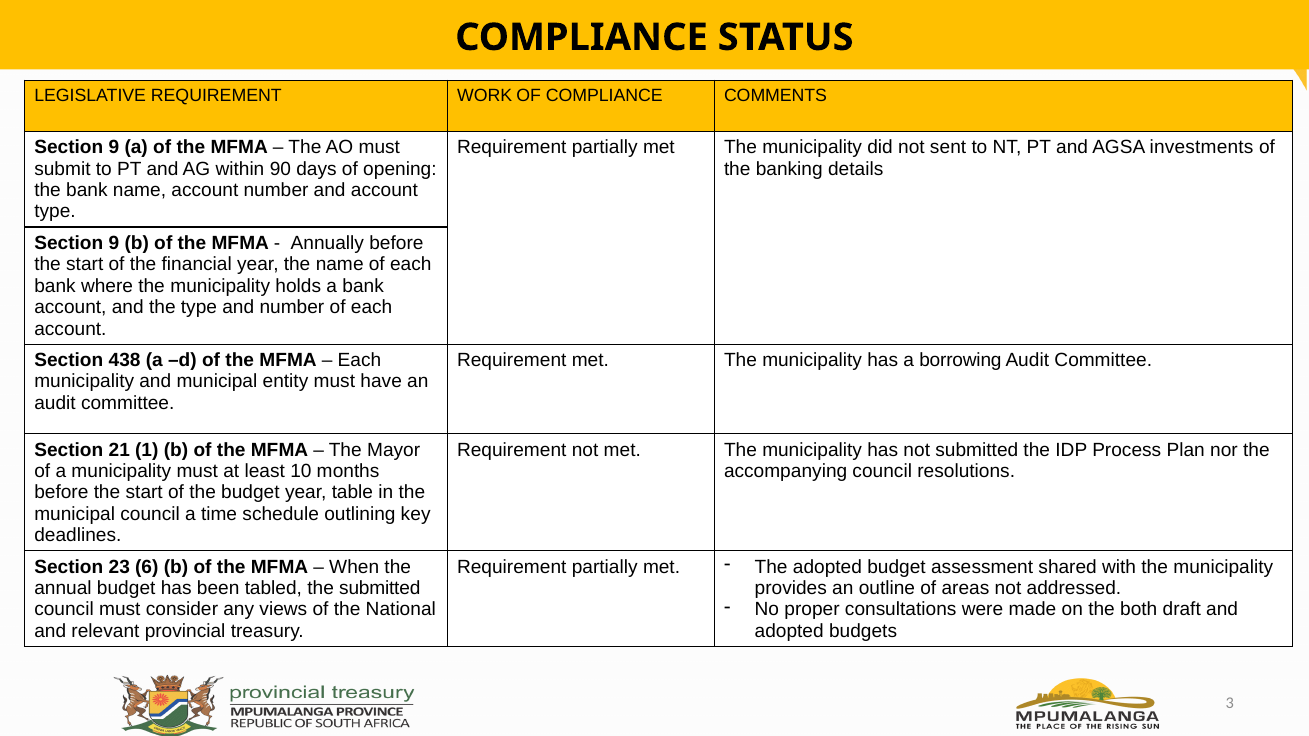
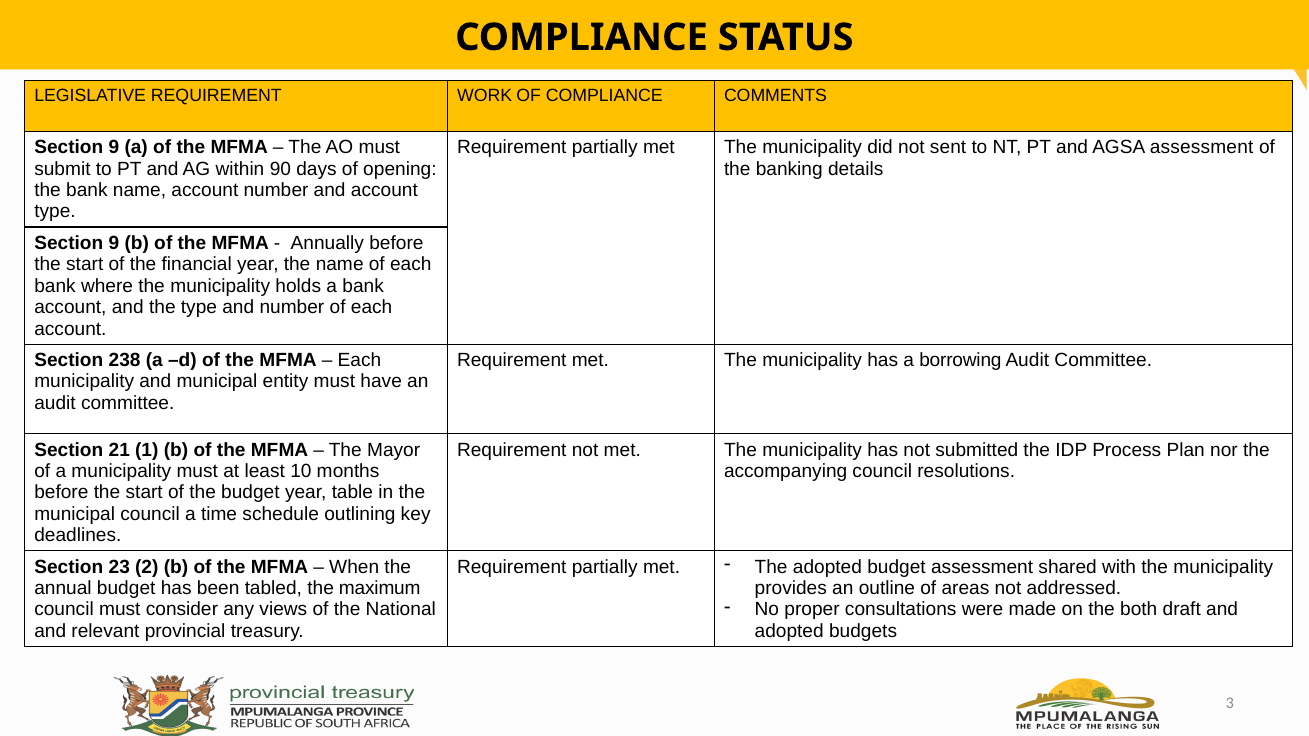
AGSA investments: investments -> assessment (1202, 147)
438: 438 -> 238 (125, 360)
6: 6 -> 2 (147, 567)
the submitted: submitted -> maximum (380, 589)
